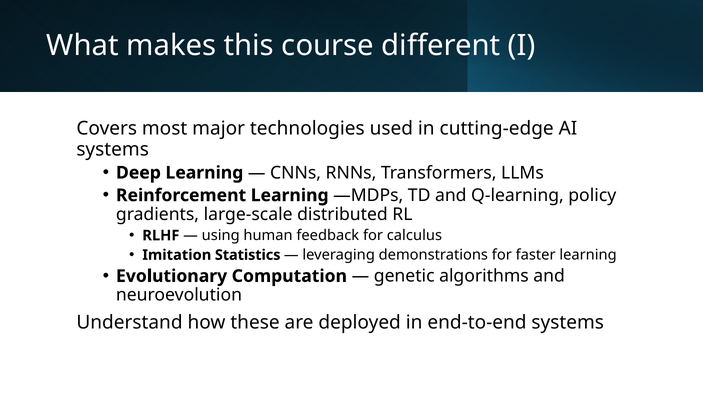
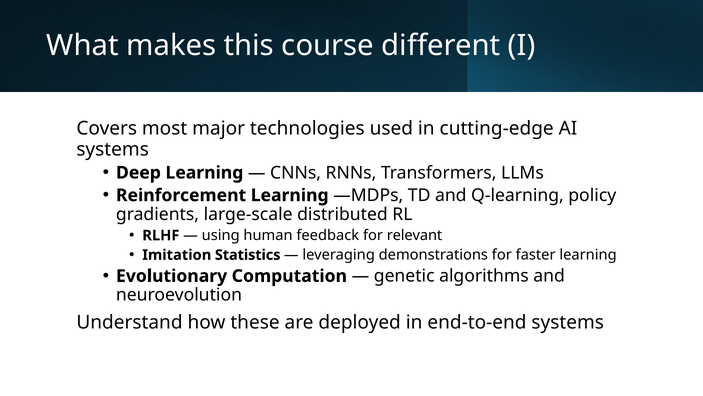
calculus: calculus -> relevant (415, 235)
